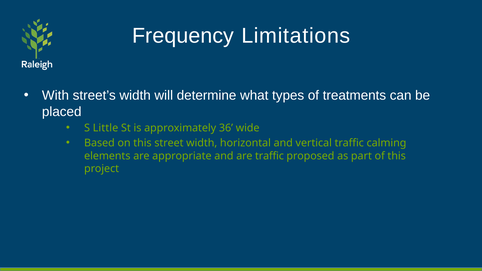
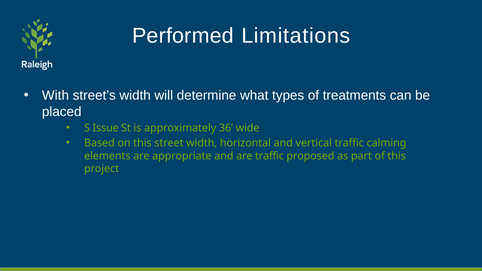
Frequency: Frequency -> Performed (183, 36)
Little: Little -> Issue (106, 128)
